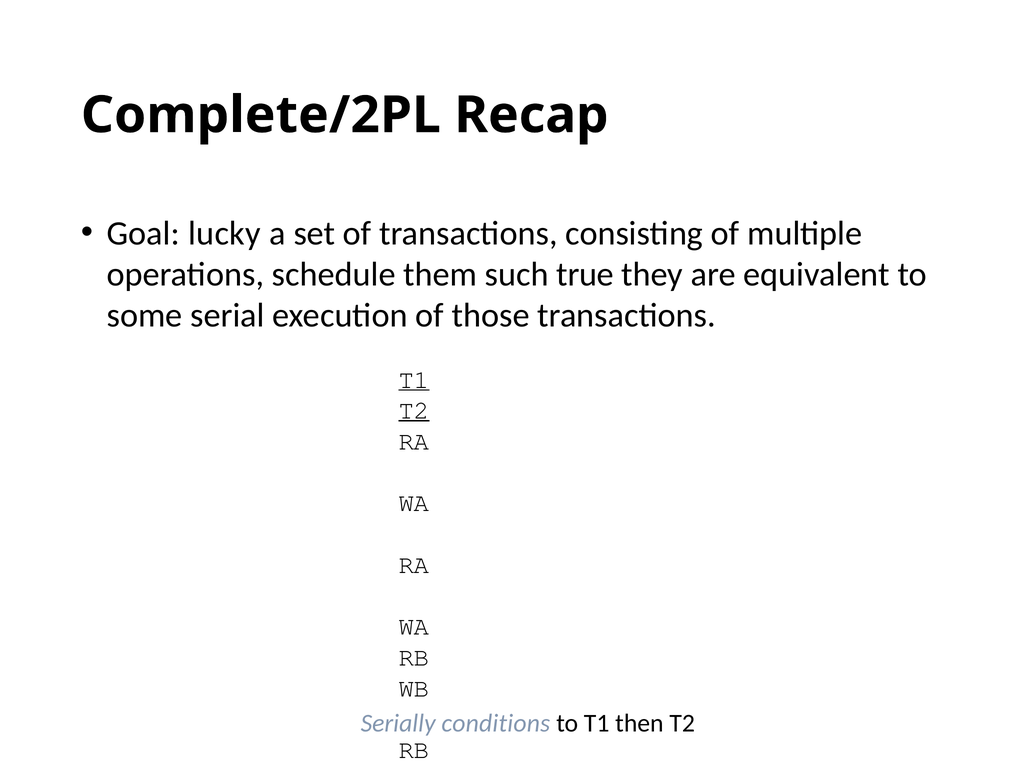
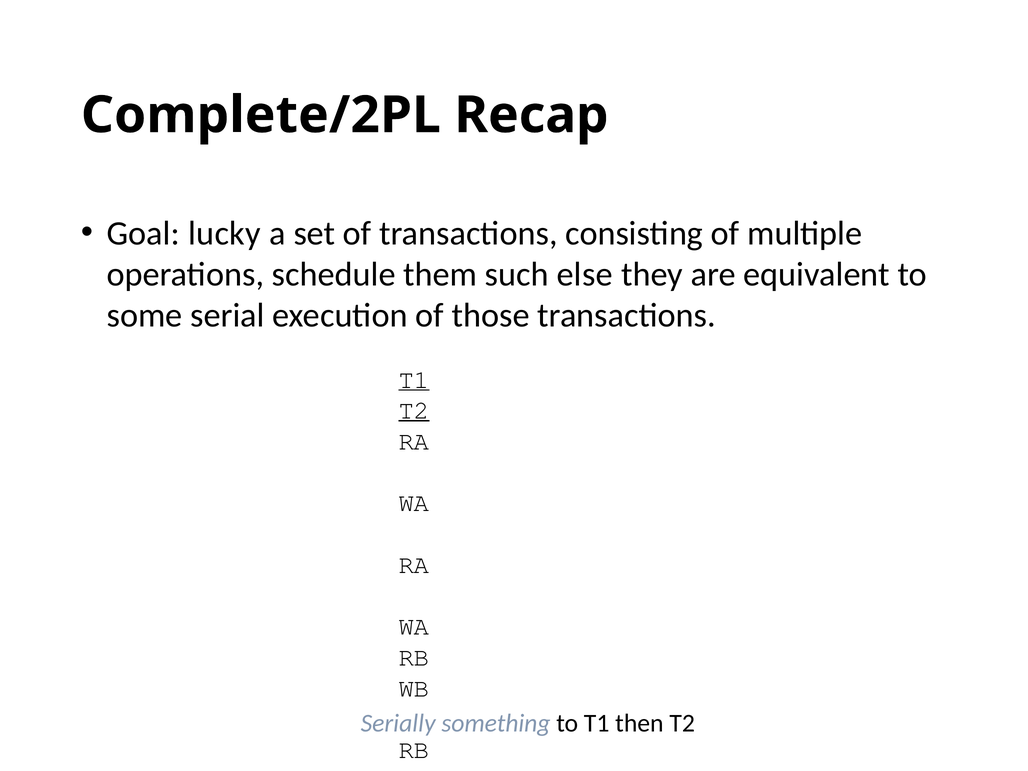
true: true -> else (585, 274)
conditions: conditions -> something (496, 723)
